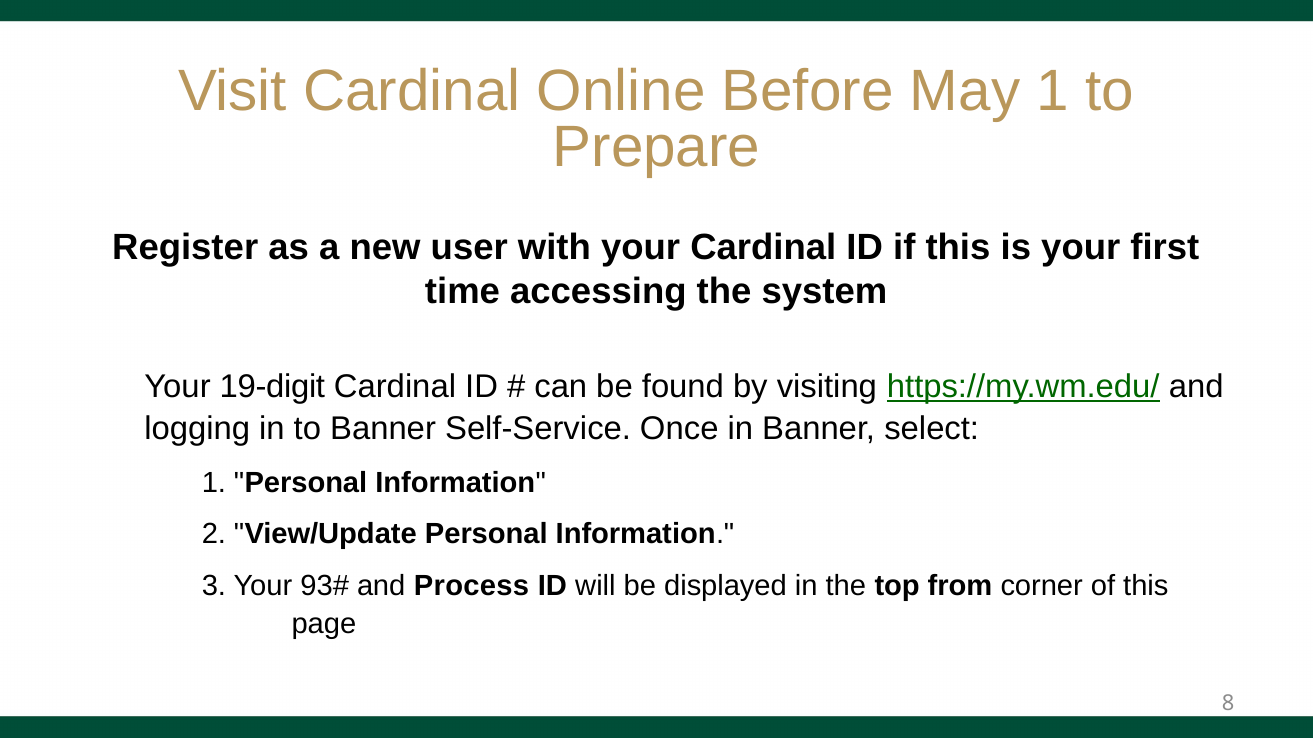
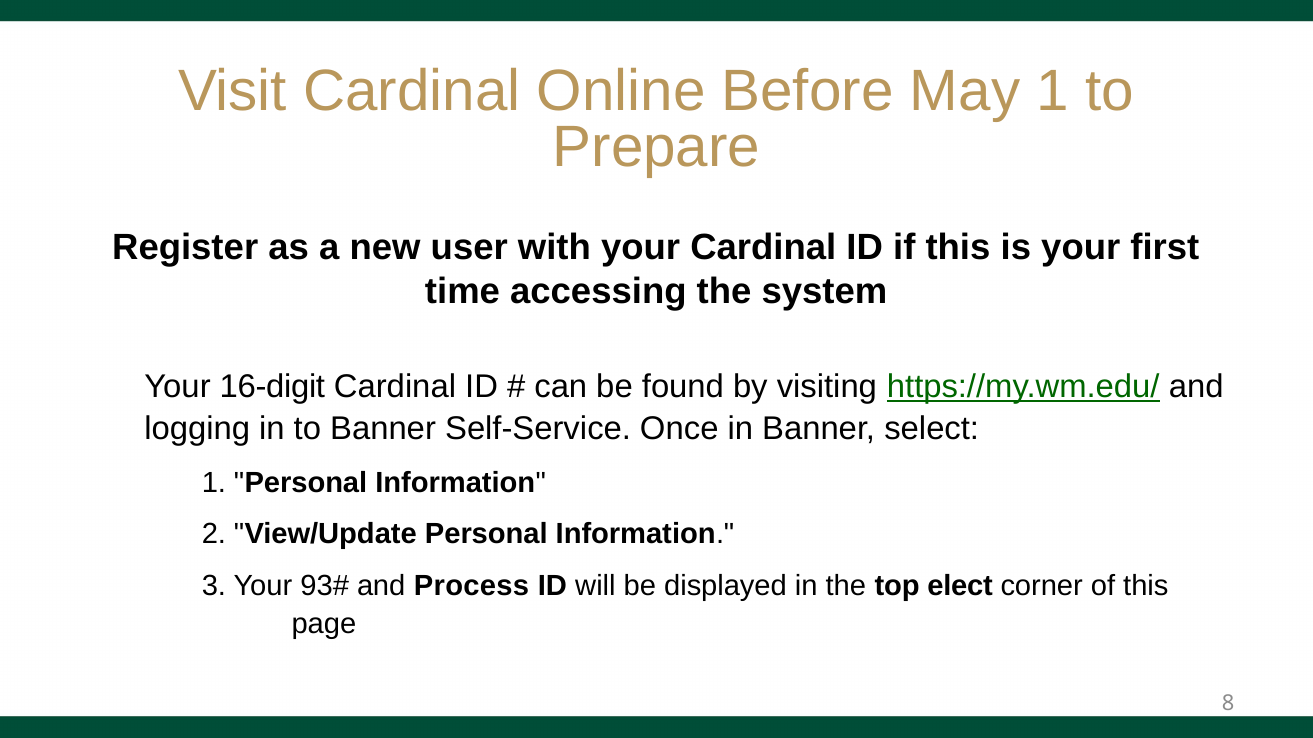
19-digit: 19-digit -> 16-digit (272, 387)
from: from -> elect (960, 587)
